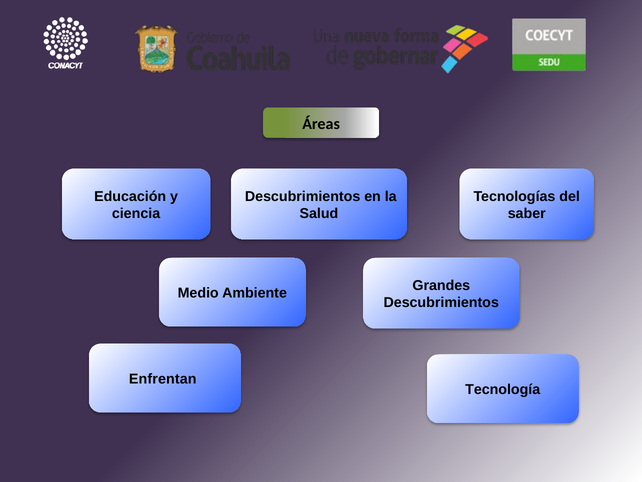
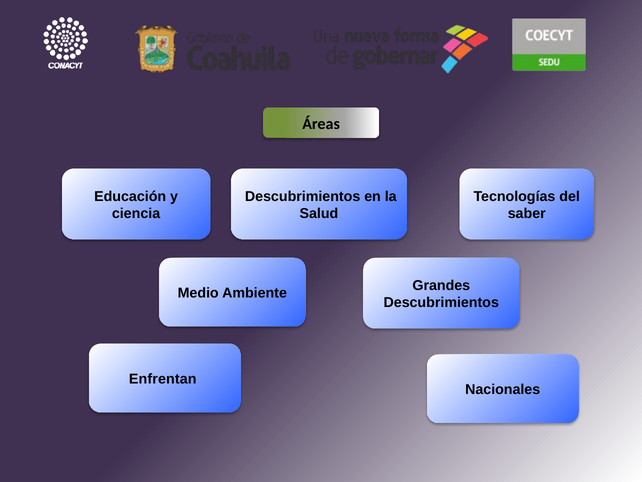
Tecnología: Tecnología -> Nacionales (503, 389)
